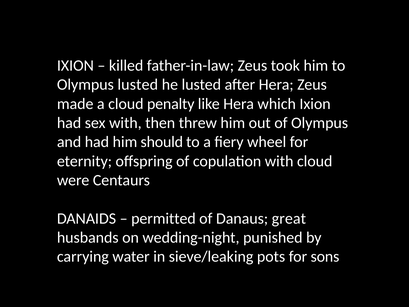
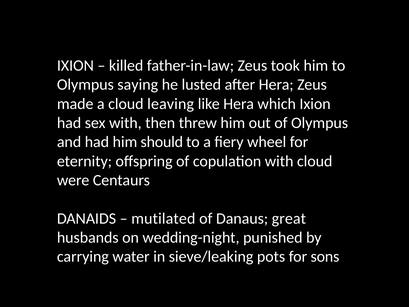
Olympus lusted: lusted -> saying (138, 85)
penalty: penalty -> leaving (171, 104)
permitted: permitted -> mutilated (163, 218)
